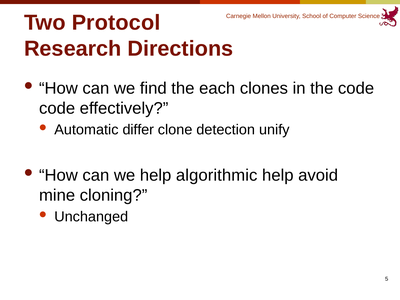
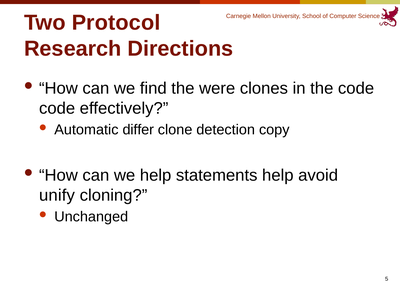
each: each -> were (217, 88)
unify: unify -> copy (274, 130)
algorithmic: algorithmic -> statements (217, 175)
mine: mine -> unify (57, 195)
